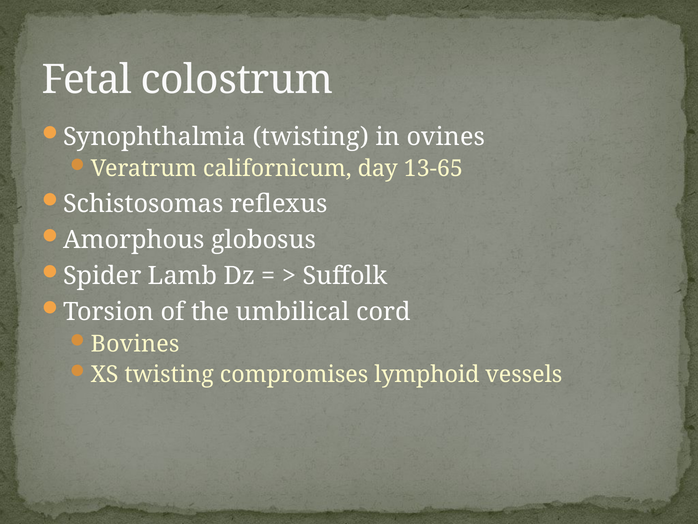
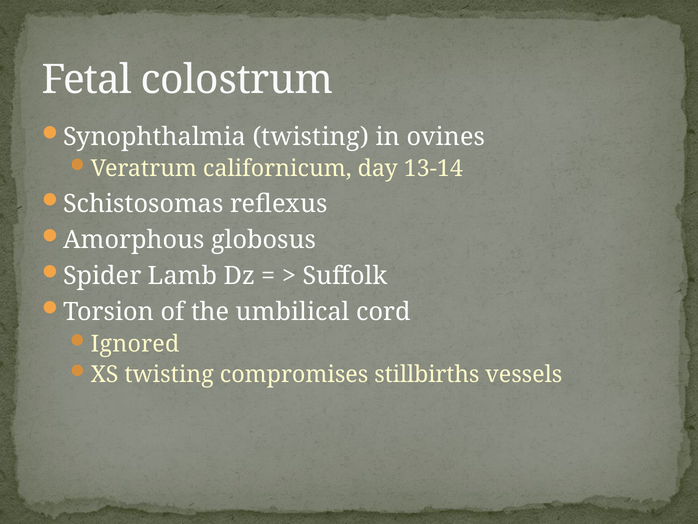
13-65: 13-65 -> 13-14 (433, 169)
Bovines: Bovines -> Ignored (135, 344)
lymphoid: lymphoid -> stillbirths (427, 374)
